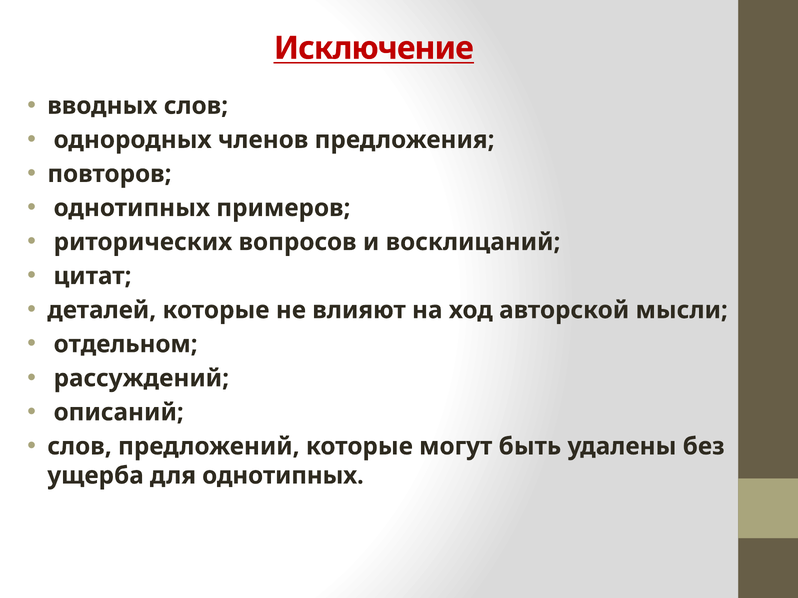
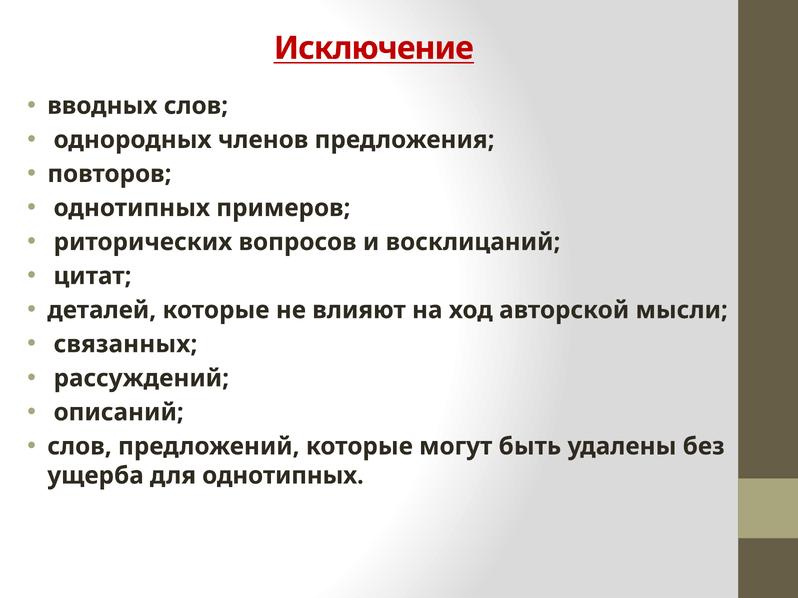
отдельном: отдельном -> связанных (125, 344)
